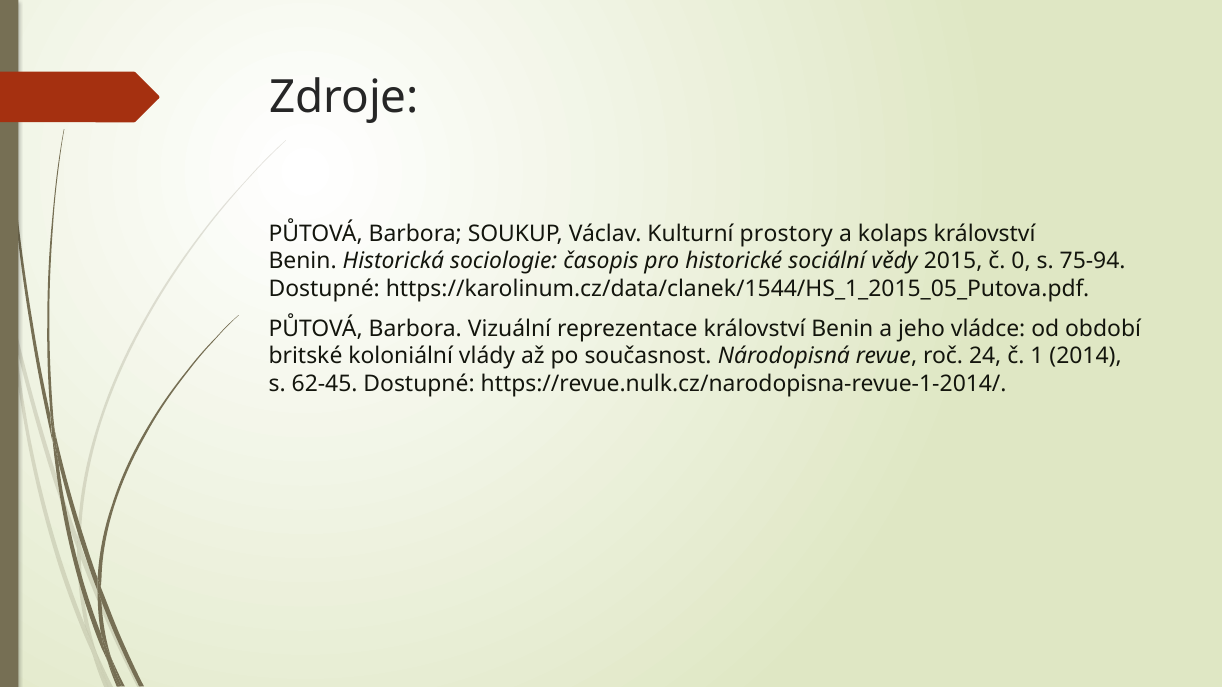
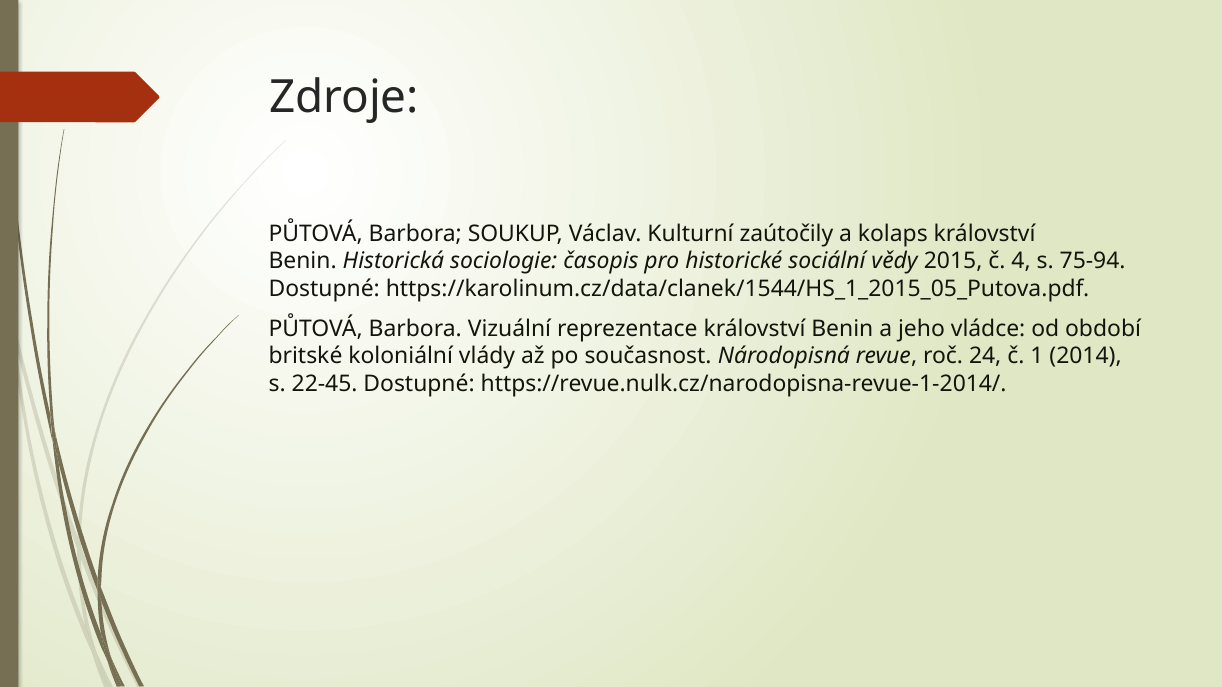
prostory: prostory -> zaútočily (786, 234)
0: 0 -> 4 (1021, 261)
62-45: 62-45 -> 22-45 (325, 384)
